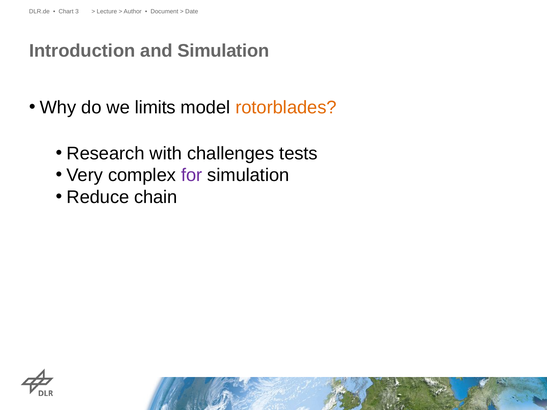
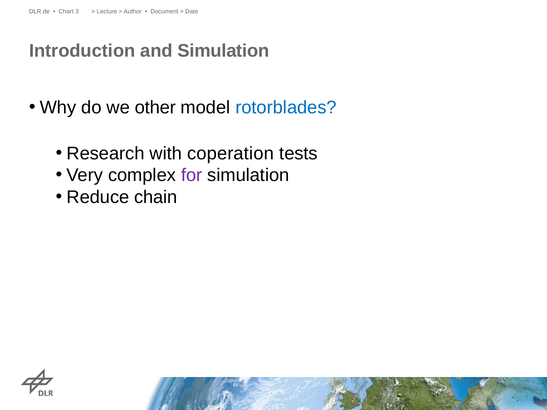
limits: limits -> other (155, 107)
rotorblades colour: orange -> blue (286, 107)
challenges: challenges -> coperation (231, 153)
